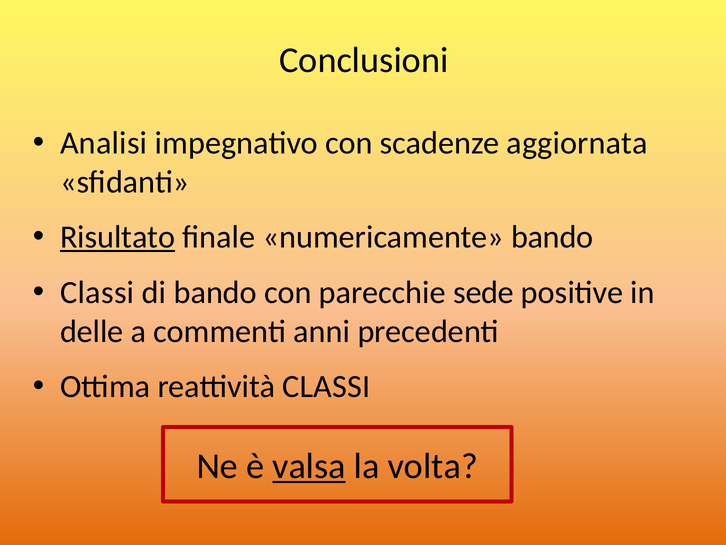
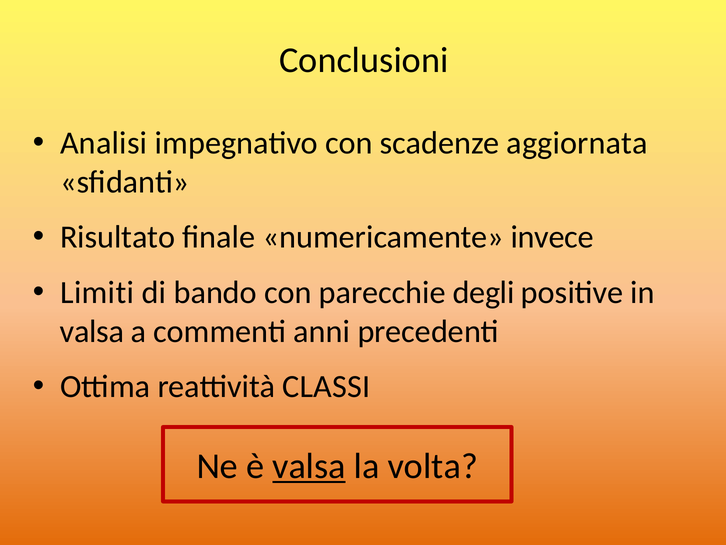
Risultato underline: present -> none (118, 237)
numericamente bando: bando -> invece (552, 237)
Classi: Classi -> Limiti (97, 292)
sede: sede -> degli (484, 292)
delle: delle -> valsa (92, 331)
